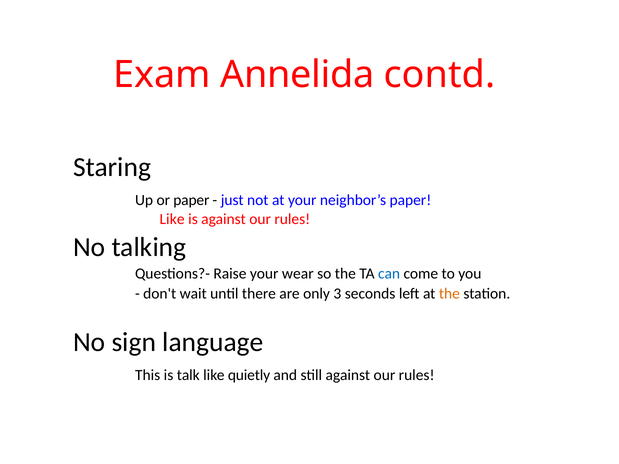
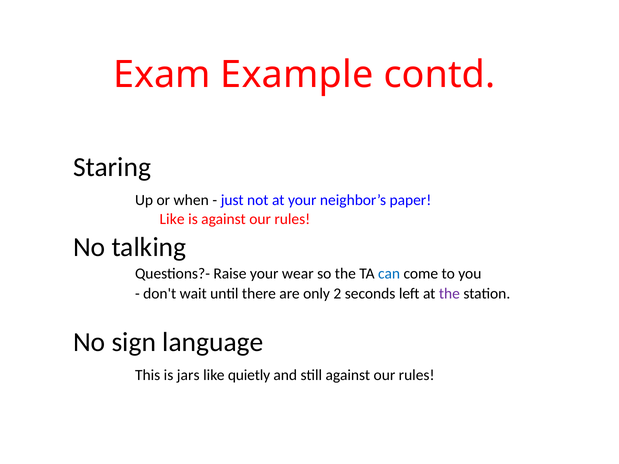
Annelida: Annelida -> Example (297, 75)
or paper: paper -> when (191, 200)
3: 3 -> 2 (337, 294)
the colour: orange -> purple (449, 294)
talk: talk -> jars (188, 375)
